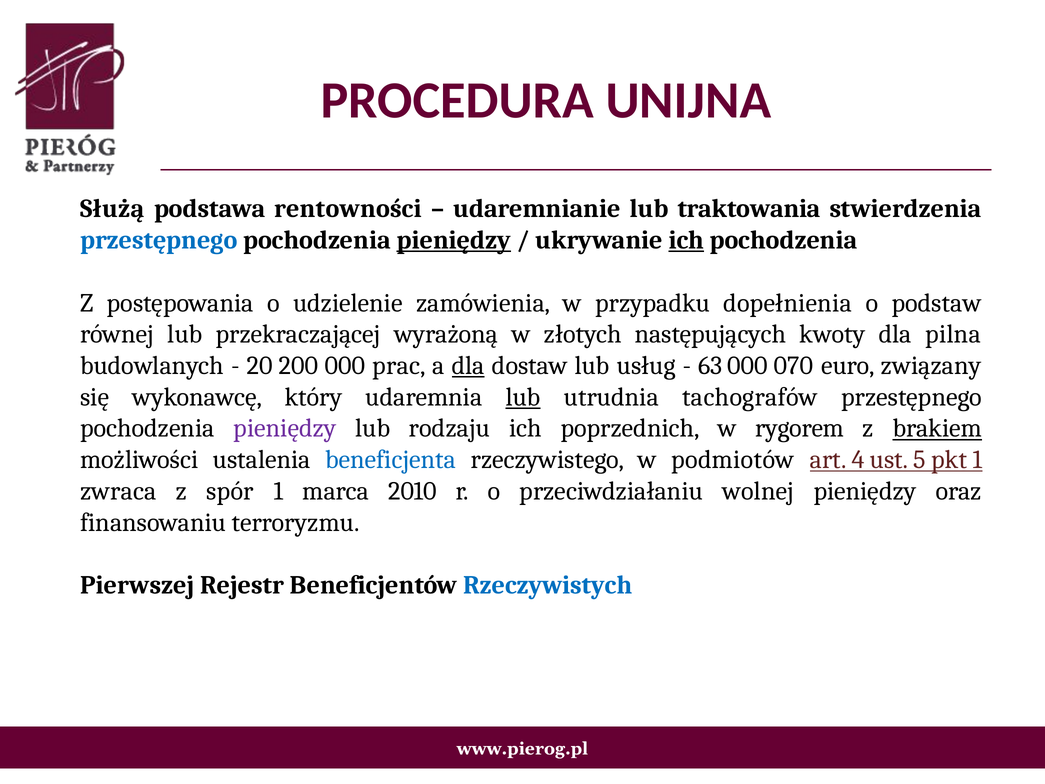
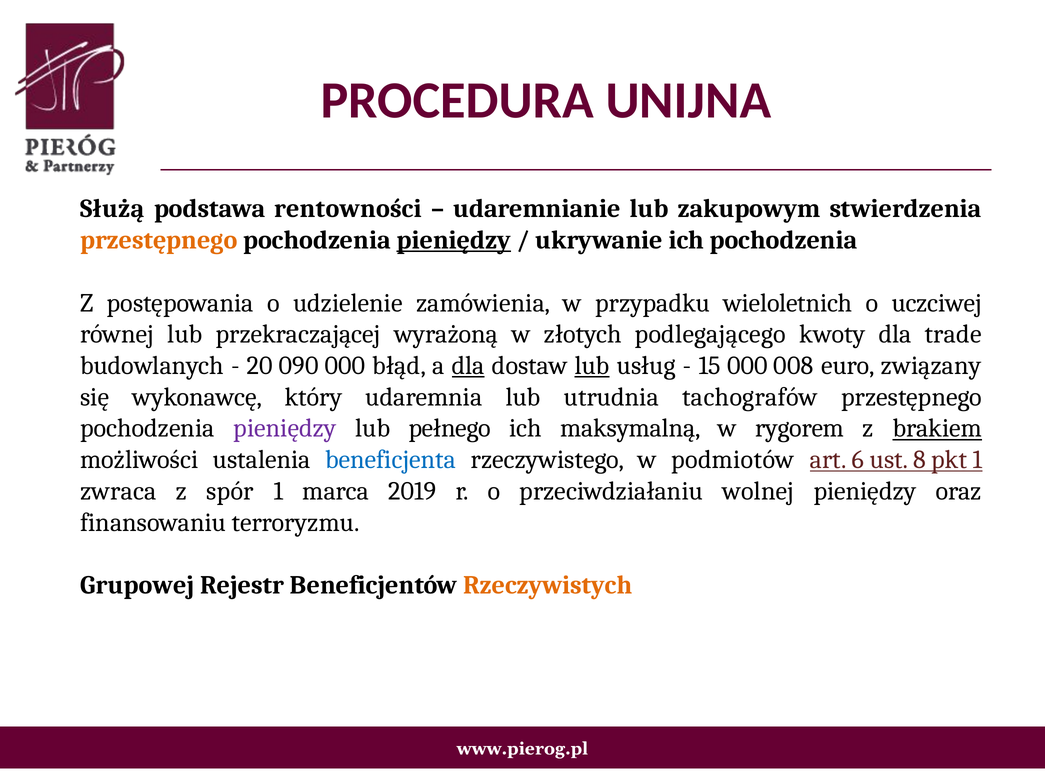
traktowania: traktowania -> zakupowym (749, 209)
przestępnego colour: blue -> orange (159, 240)
ich underline: present -> none (686, 240)
dopełnienia: dopełnienia -> wieloletnich (788, 303)
podstaw: podstaw -> uczciwej (937, 303)
następujących: następujących -> podlegającego (710, 334)
pilna: pilna -> trade (953, 334)
200: 200 -> 090 (299, 365)
prac: prac -> błąd (399, 365)
lub underline: none -> present (592, 365)
63: 63 -> 15 (710, 365)
070: 070 -> 008 (793, 365)
lub underline: present -> none (523, 397)
rodzaju: rodzaju -> pełnego (450, 428)
poprzednich: poprzednich -> maksymalną (630, 428)
4: 4 -> 6 (858, 460)
5: 5 -> 8 (920, 460)
2010: 2010 -> 2019 (412, 491)
Pierwszej: Pierwszej -> Grupowej (137, 585)
Rzeczywistych colour: blue -> orange (548, 585)
